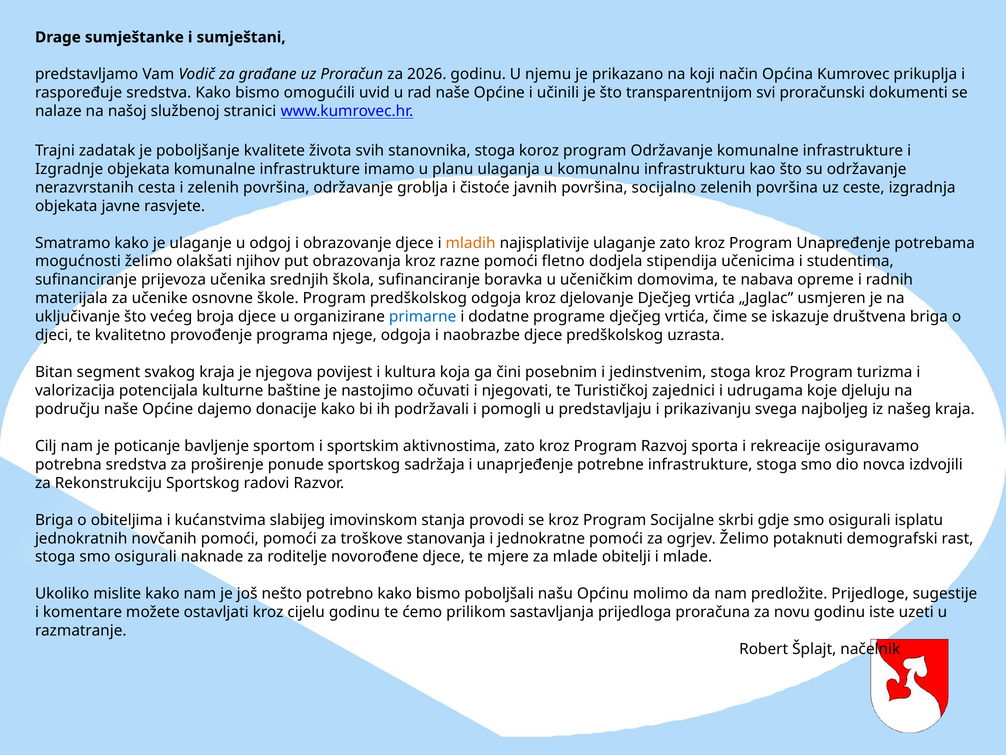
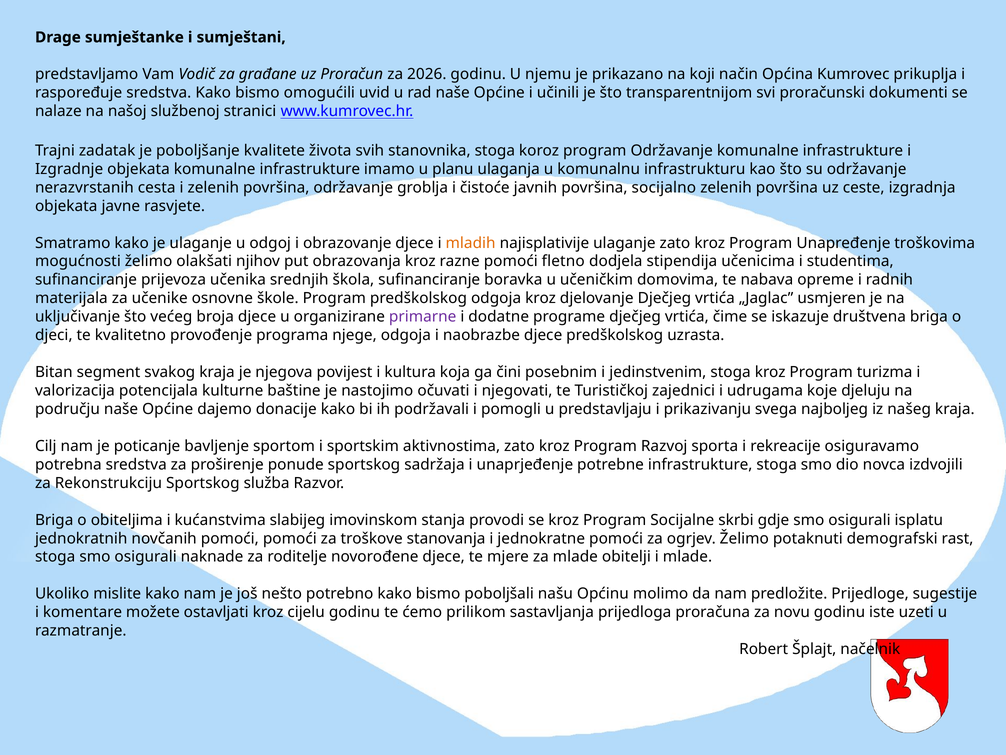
potrebama: potrebama -> troškovima (935, 243)
primarne colour: blue -> purple (423, 317)
radovi: radovi -> služba (267, 483)
